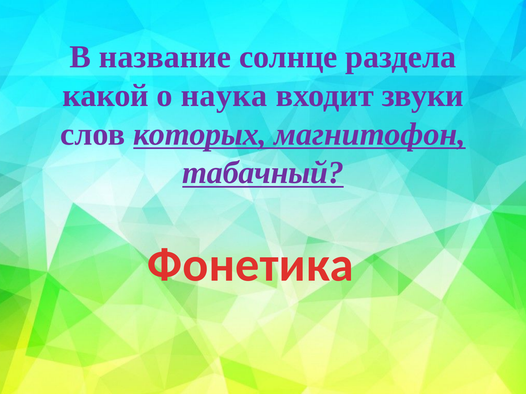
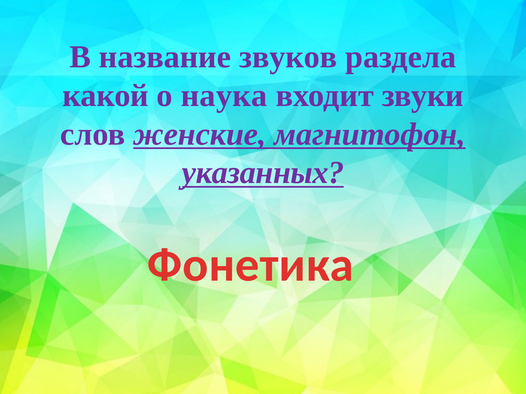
солнце: солнце -> звуков (288, 57)
которых: которых -> женские (200, 134)
табачный: табачный -> указанных (263, 173)
